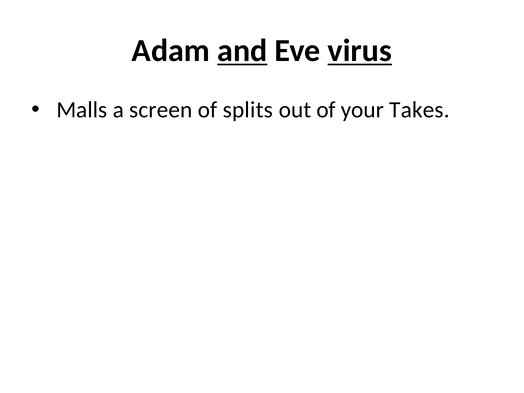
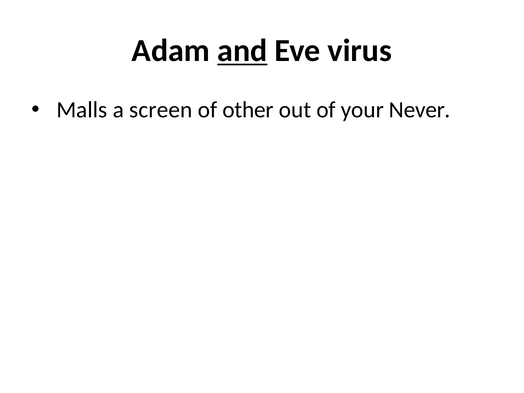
virus underline: present -> none (360, 51)
splits: splits -> other (248, 110)
Takes: Takes -> Never (420, 110)
